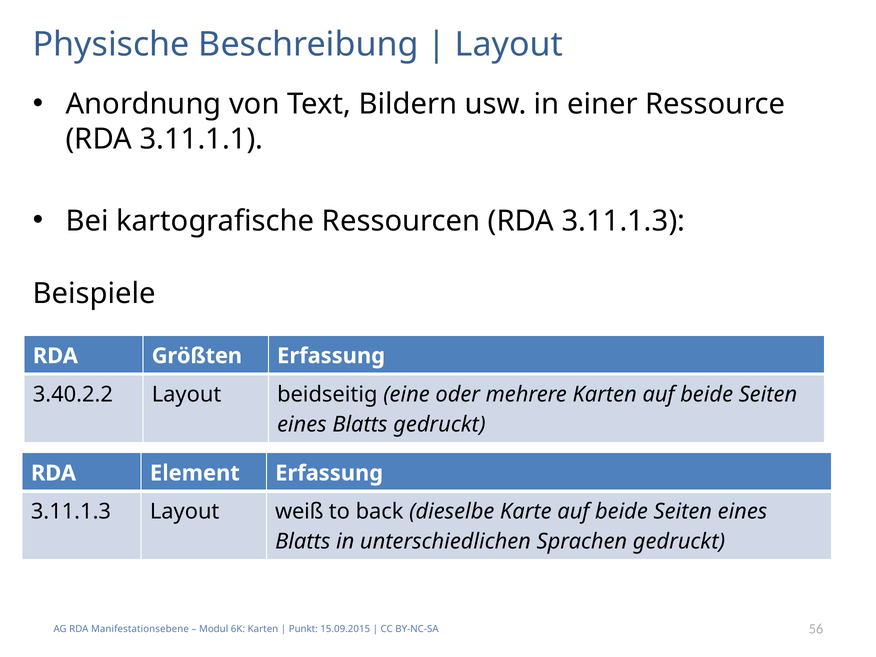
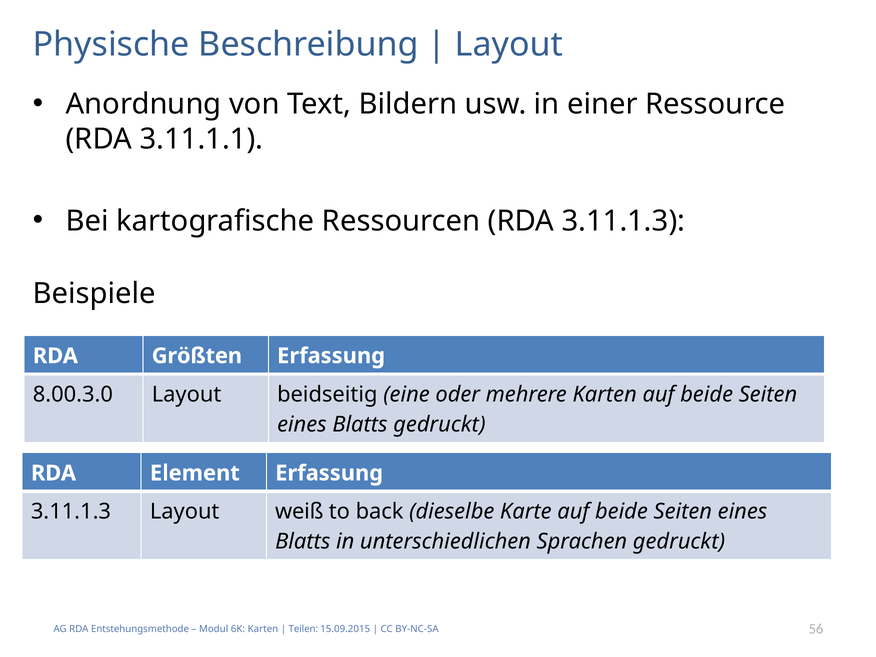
3.40.2.2: 3.40.2.2 -> 8.00.3.0 (73, 394)
Manifestationsebene: Manifestationsebene -> Entstehungsmethode (140, 629)
Punkt: Punkt -> Teilen (303, 629)
